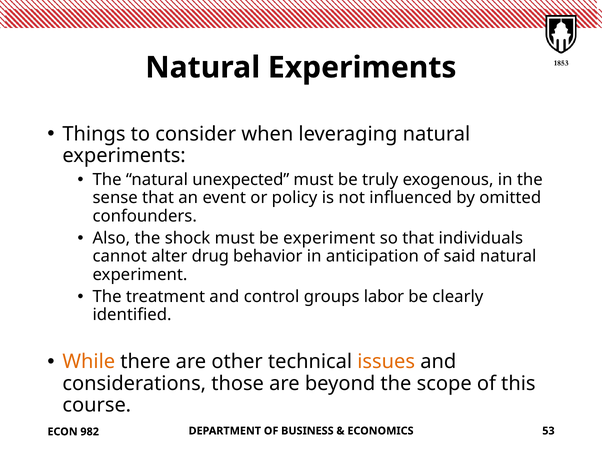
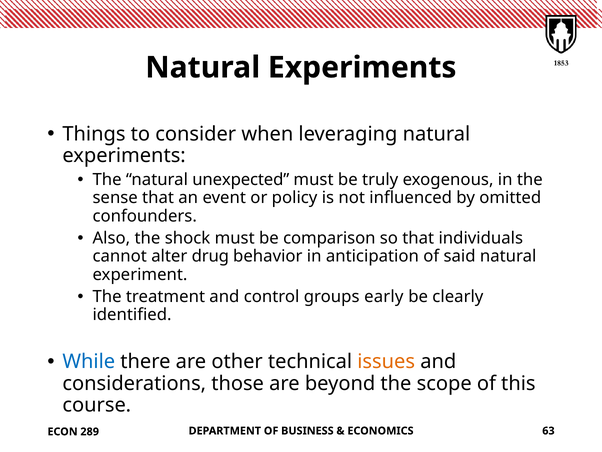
be experiment: experiment -> comparison (329, 238)
labor: labor -> early (384, 296)
While colour: orange -> blue (89, 361)
53: 53 -> 63 (548, 430)
982: 982 -> 289 (90, 431)
